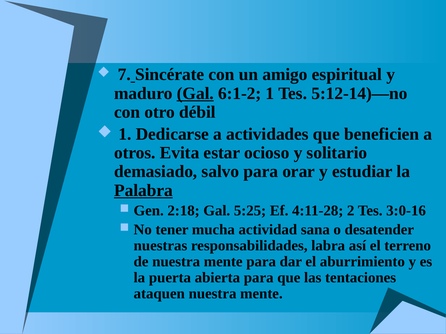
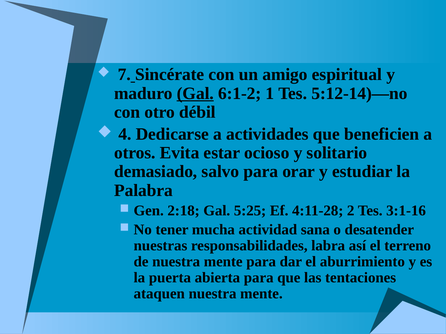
1: 1 -> 4 (125, 134)
Palabra underline: present -> none (143, 191)
3:0-16: 3:0-16 -> 3:1-16 (406, 211)
